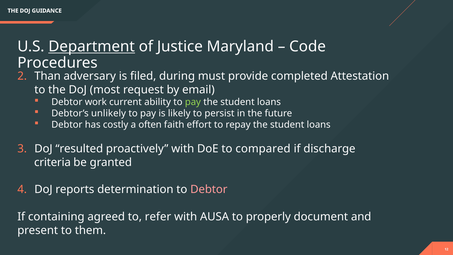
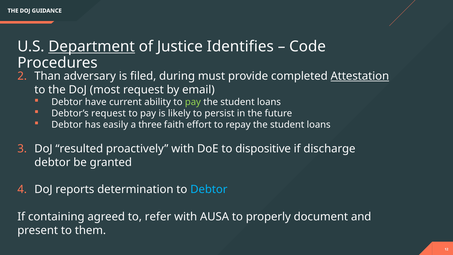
Maryland: Maryland -> Identifies (240, 47)
Attestation underline: none -> present (360, 76)
work: work -> have (96, 102)
Debtor’s unlikely: unlikely -> request (109, 113)
costly: costly -> easily (116, 125)
often: often -> three (150, 125)
compared: compared -> dispositive (263, 149)
criteria: criteria -> debtor (52, 162)
Debtor colour: pink -> light blue (209, 189)
